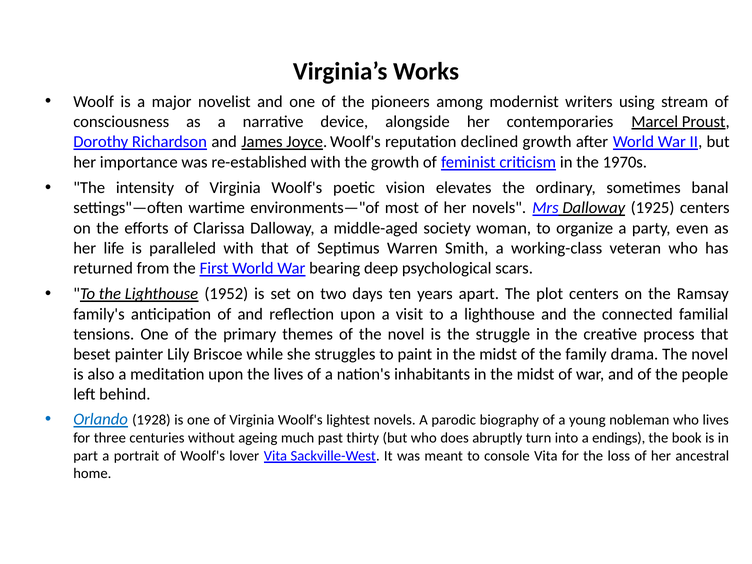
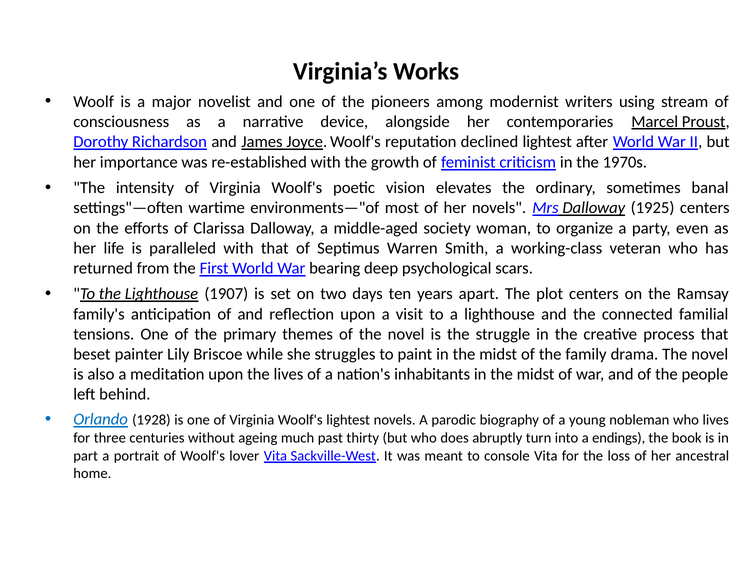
declined growth: growth -> lightest (547, 142)
1952: 1952 -> 1907 (226, 294)
